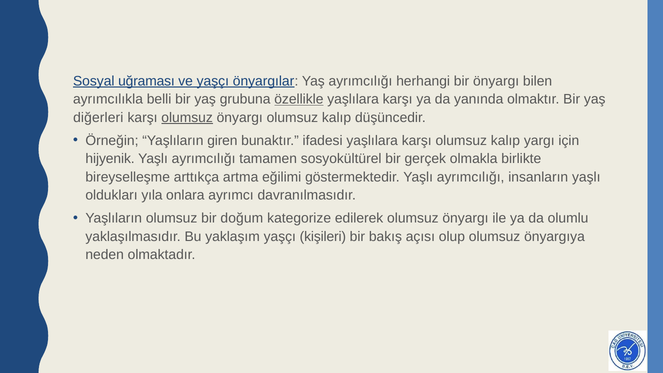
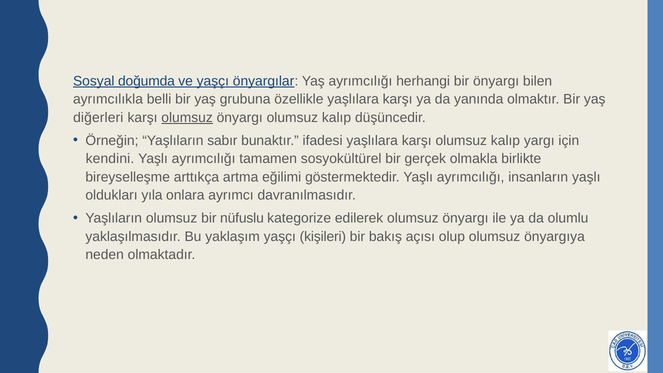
uğraması: uğraması -> doğumda (146, 81)
özellikle underline: present -> none (299, 99)
giren: giren -> sabır (222, 141)
hijyenik: hijyenik -> kendini (110, 159)
doğum: doğum -> nüfuslu (242, 218)
